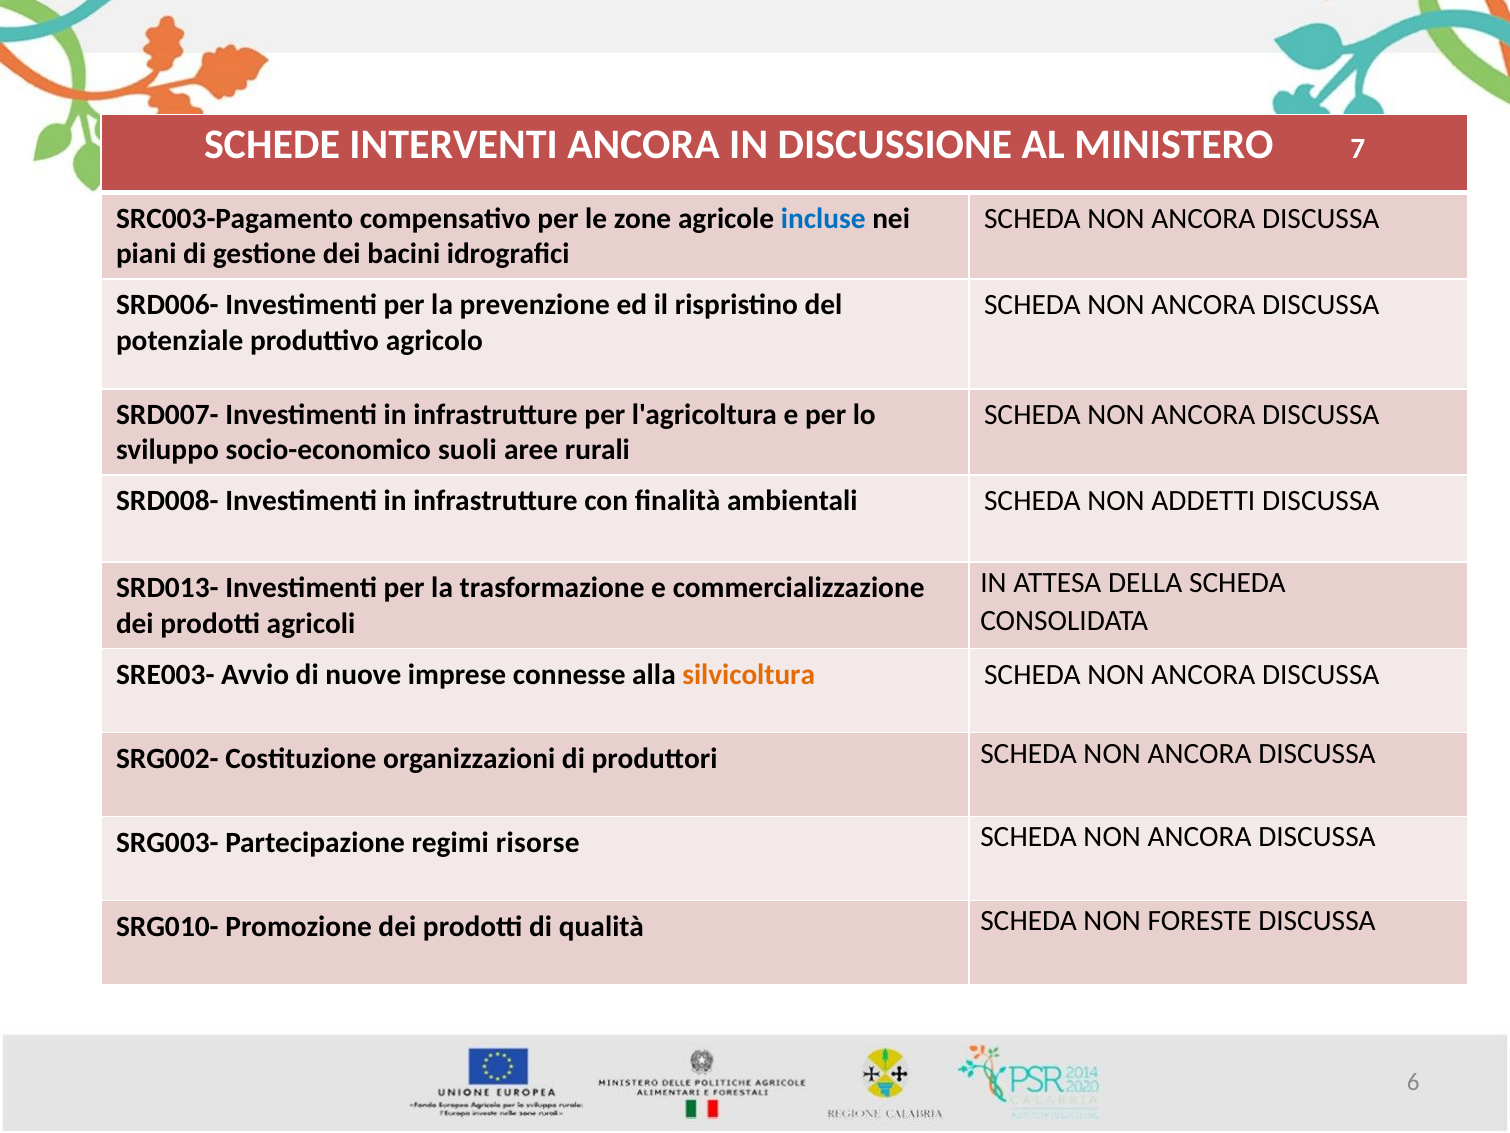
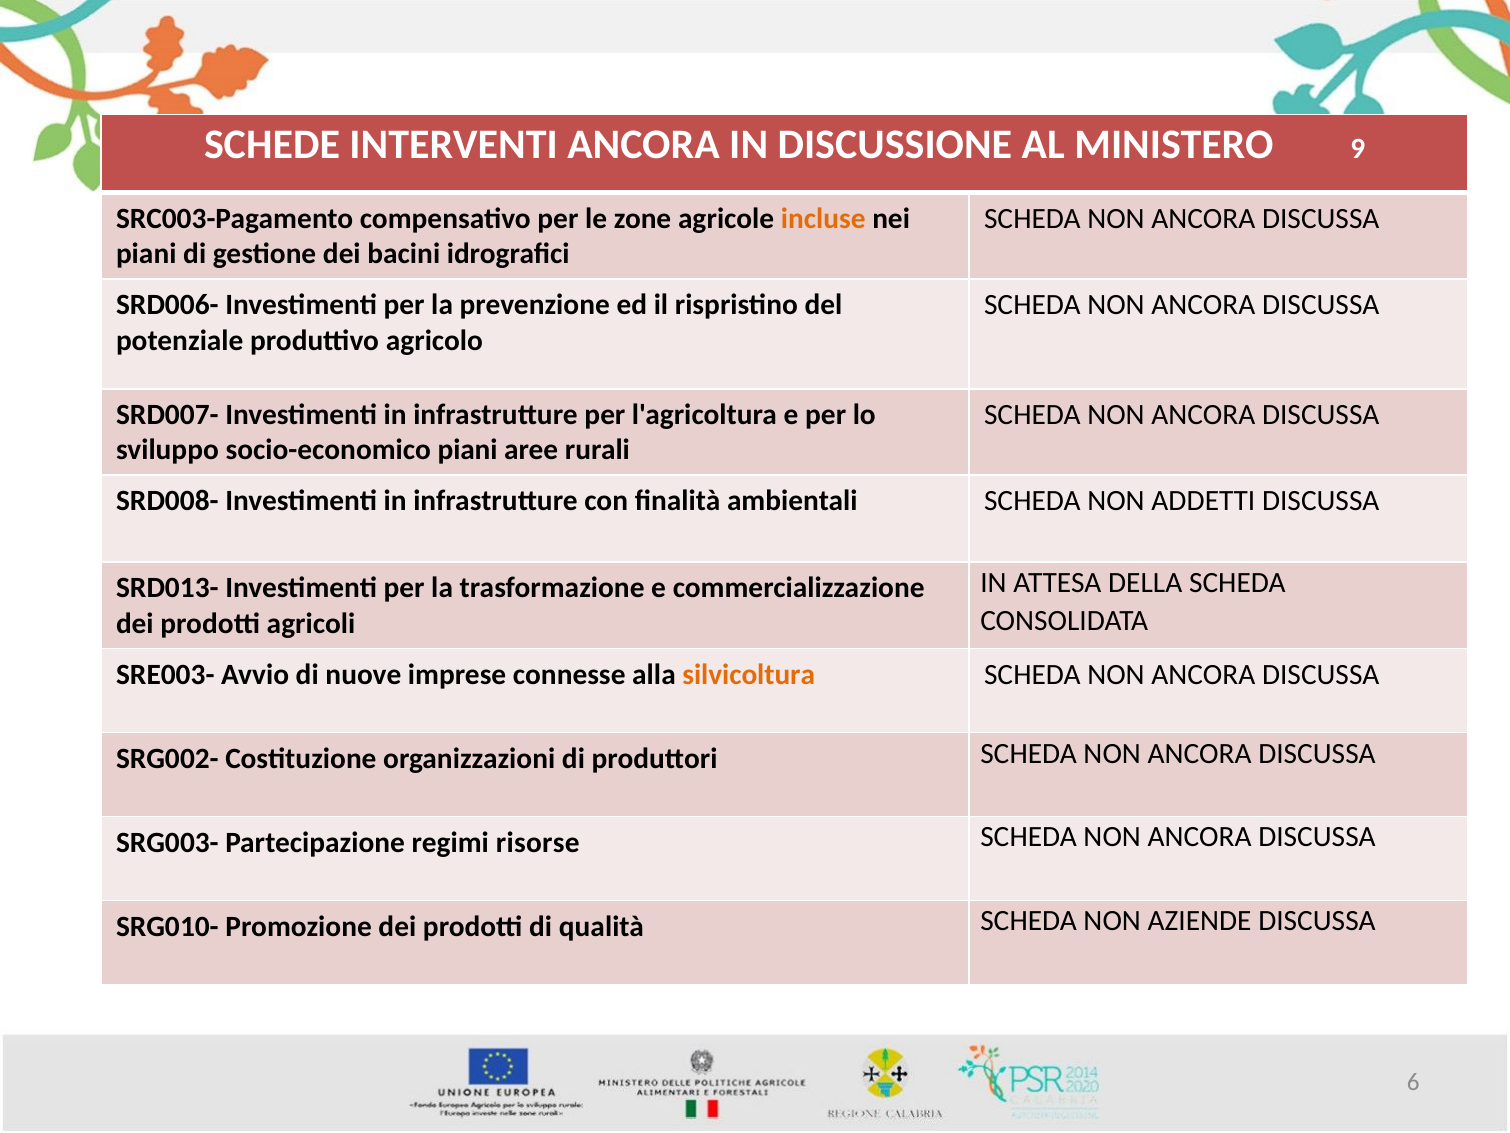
7: 7 -> 9 (1358, 148)
incluse colour: blue -> orange (823, 218)
socio-economico suoli: suoli -> piani (468, 450)
FORESTE: FORESTE -> AZIENDE (1200, 921)
